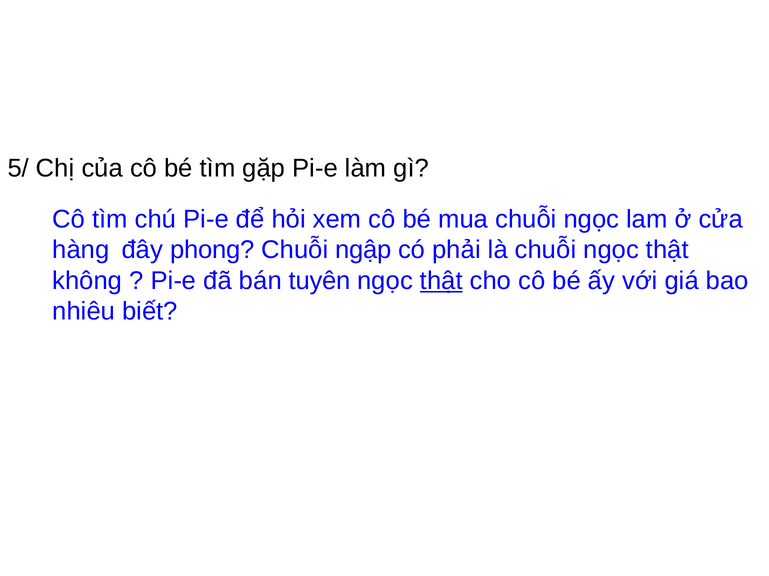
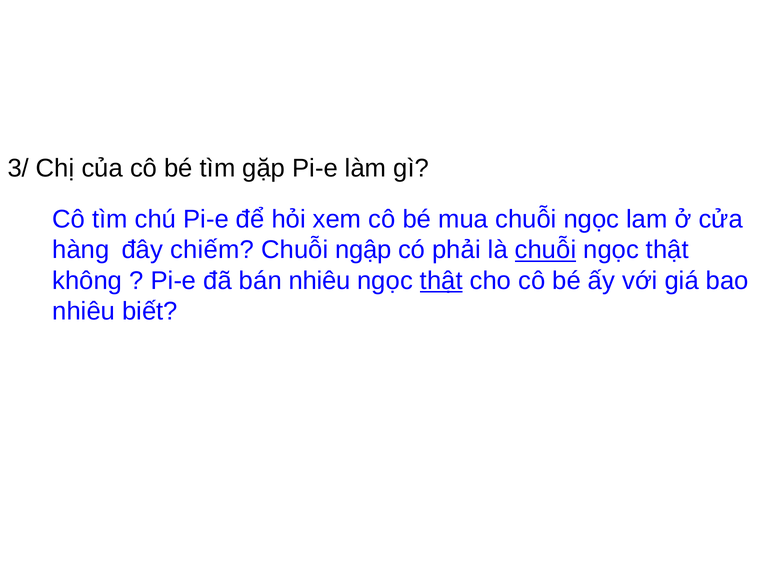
5/: 5/ -> 3/ (18, 168)
phong: phong -> chiếm (212, 250)
chuỗi underline: none -> present (546, 250)
bán tuyên: tuyên -> nhiêu (320, 281)
